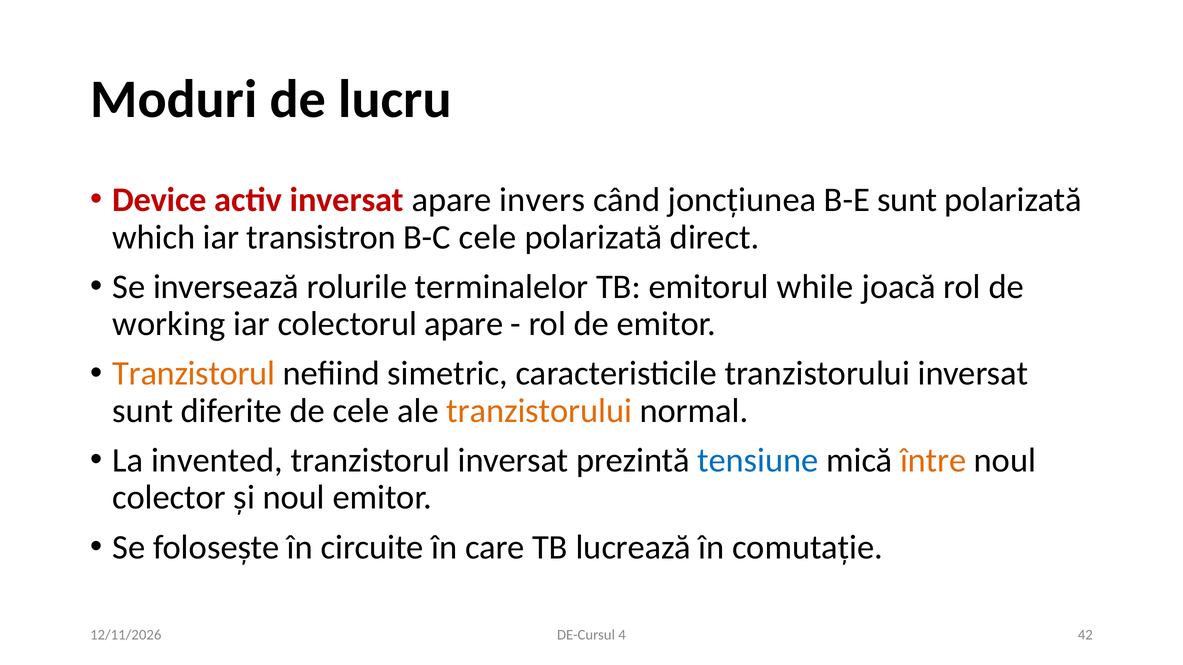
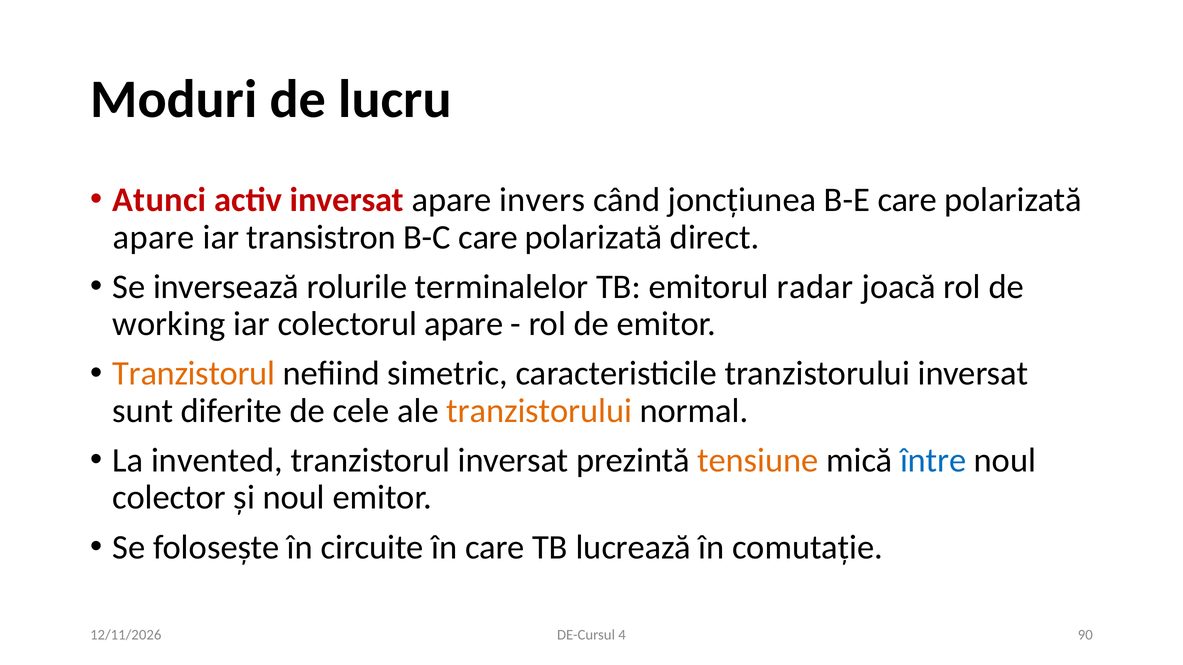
Device: Device -> Atunci (159, 200)
B-E sunt: sunt -> care (907, 200)
which: which -> apare (154, 237)
B-C cele: cele -> care (488, 237)
while: while -> radar (815, 287)
tensiune colour: blue -> orange (758, 461)
între colour: orange -> blue (933, 461)
42: 42 -> 90 (1085, 635)
